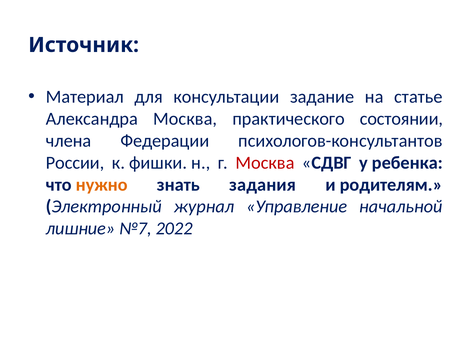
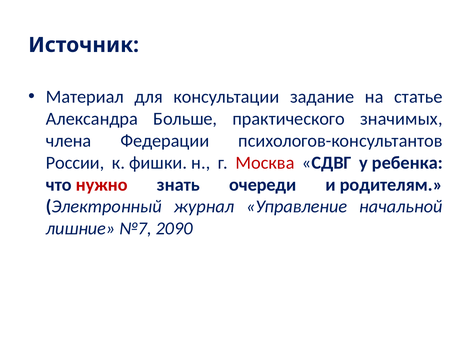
Александра Москва: Москва -> Больше (185, 119)
состоянии: состоянии -> значимых (401, 119)
нужно colour: orange -> red (102, 185)
задания: задания -> очереди (263, 185)
2022: 2022 -> 2090 (174, 229)
